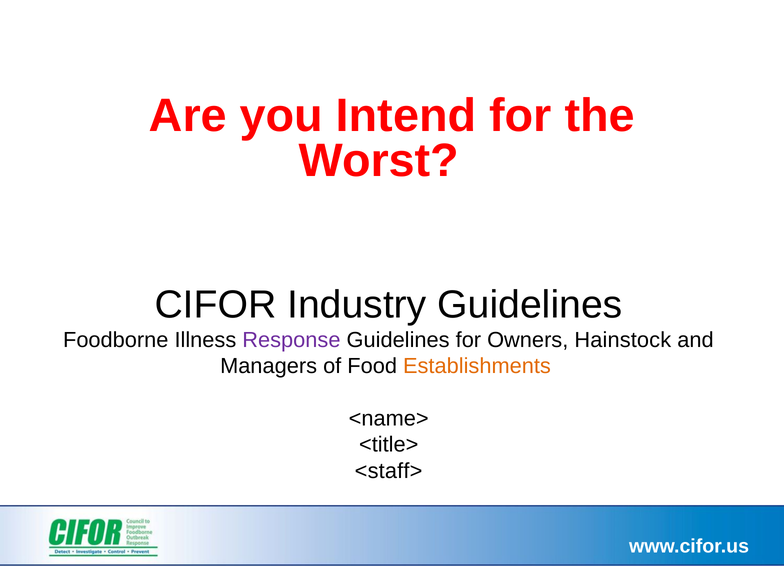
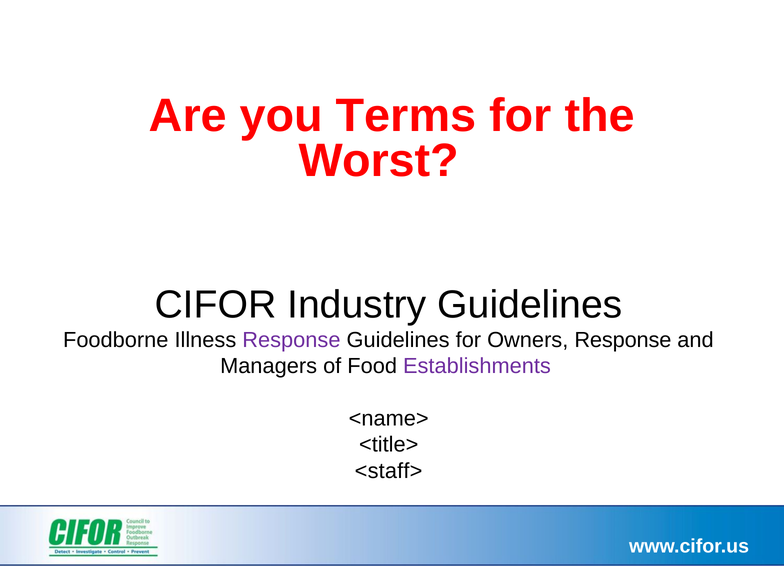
Intend: Intend -> Terms (406, 116)
Owners Hainstock: Hainstock -> Response (623, 340)
Establishments colour: orange -> purple (477, 366)
